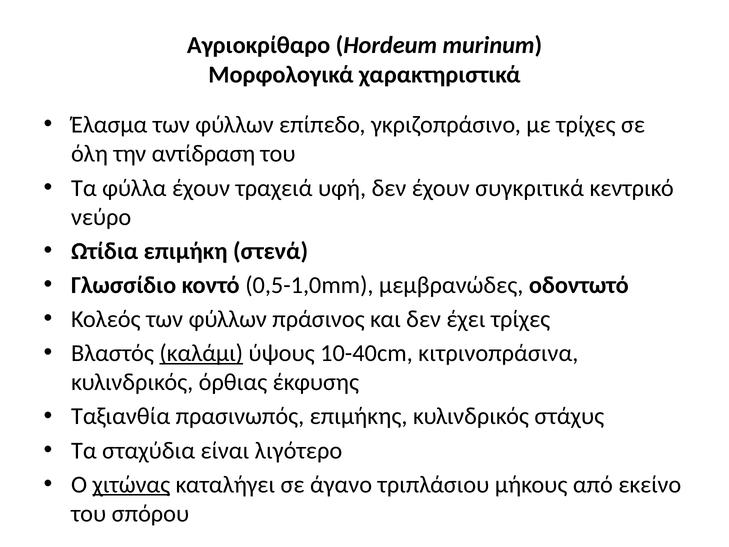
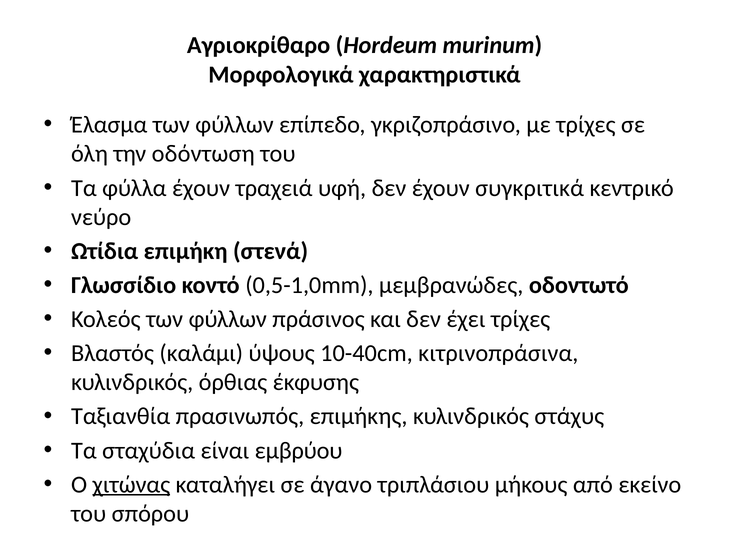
αντίδραση: αντίδραση -> οδόντωση (203, 154)
καλάμι underline: present -> none (201, 353)
λιγότερο: λιγότερο -> εμβρύου (299, 450)
